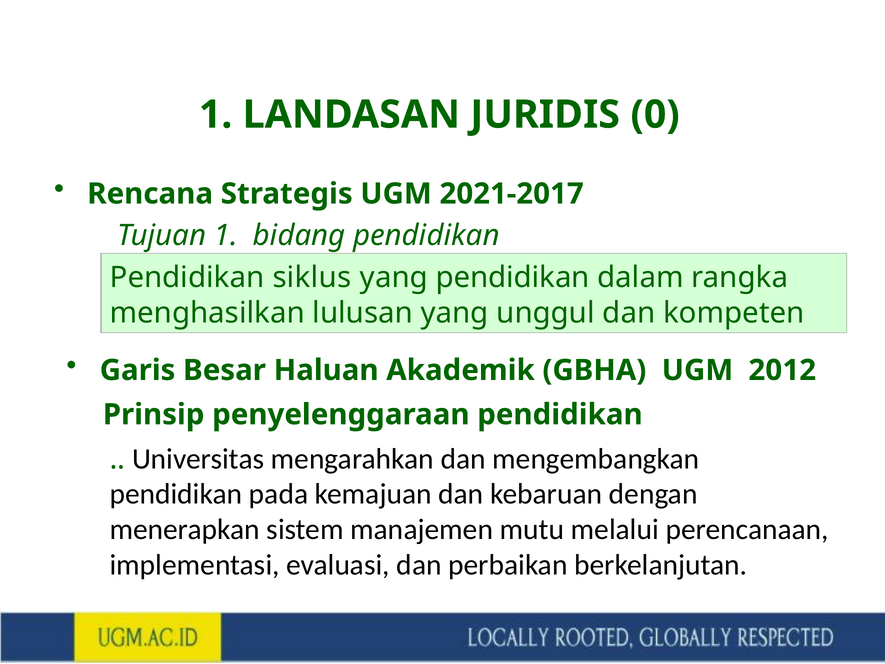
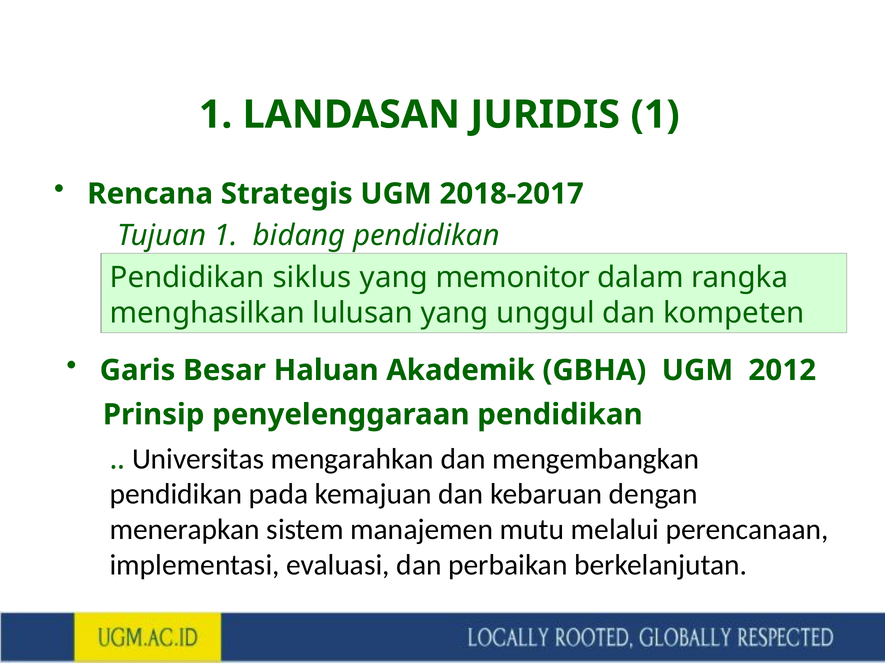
JURIDIS 0: 0 -> 1 (655, 115)
2021-2017: 2021-2017 -> 2018-2017 (512, 194)
yang pendidikan: pendidikan -> memonitor (513, 277)
